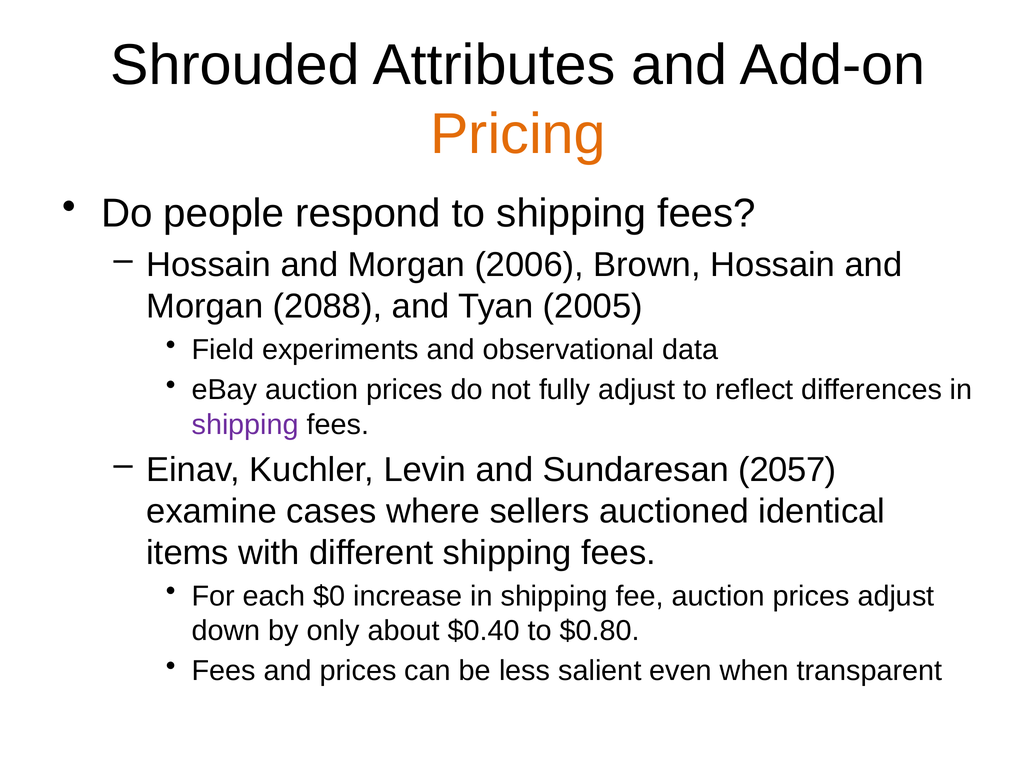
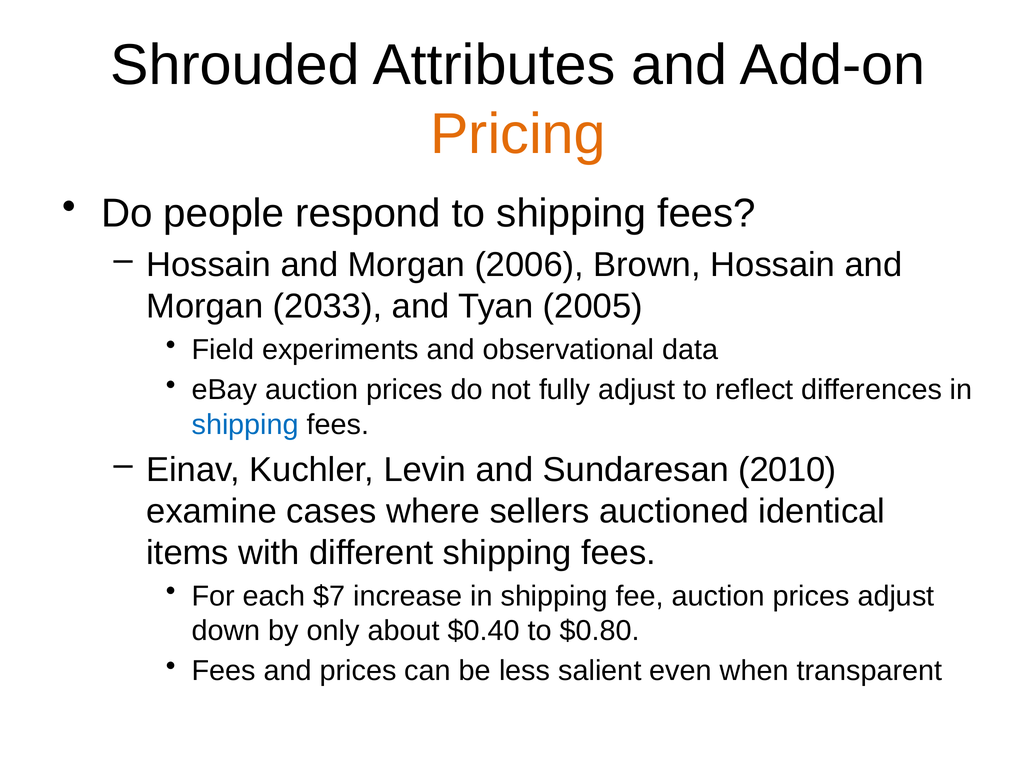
2088: 2088 -> 2033 (328, 306)
shipping colour: purple -> blue (245, 425)
2057: 2057 -> 2010 (787, 470)
$0: $0 -> $7 (329, 596)
